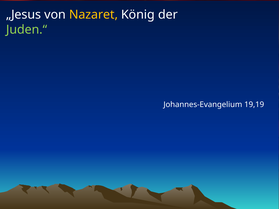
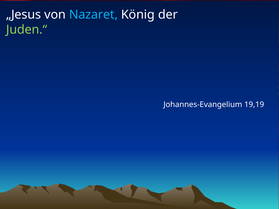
Nazaret colour: yellow -> light blue (93, 15)
